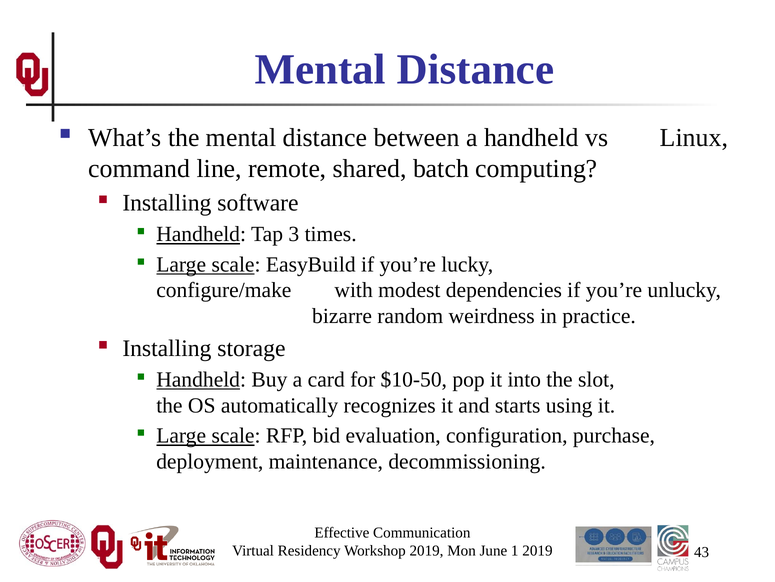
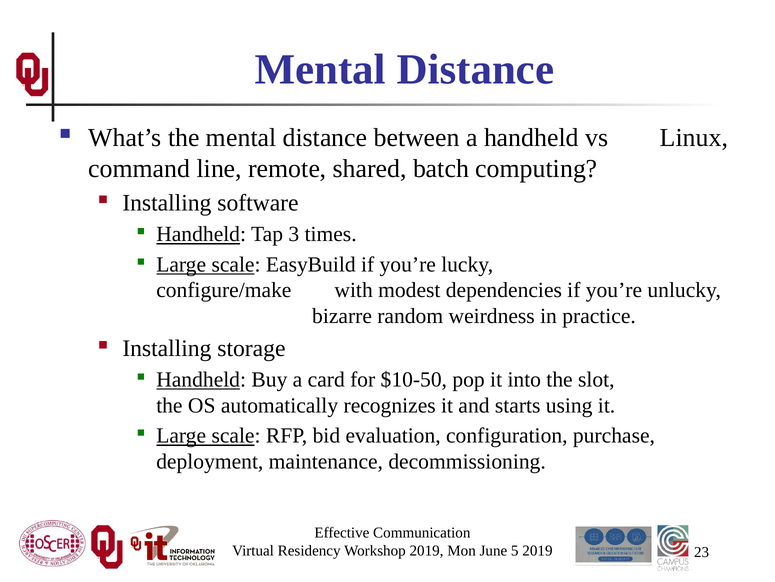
1: 1 -> 5 (515, 550)
43: 43 -> 23 (702, 552)
